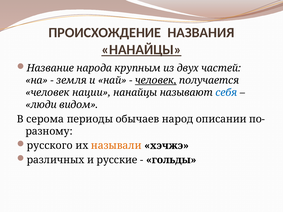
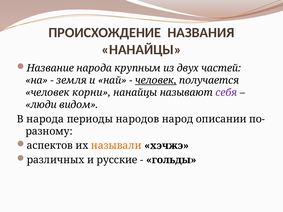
НАНАЙЦЫ underline: present -> none (141, 50)
нации: нации -> корни (91, 93)
себя colour: blue -> purple (226, 93)
В серома: серома -> народа (45, 119)
обычаев: обычаев -> народов (137, 119)
русского: русского -> аспектов (50, 146)
